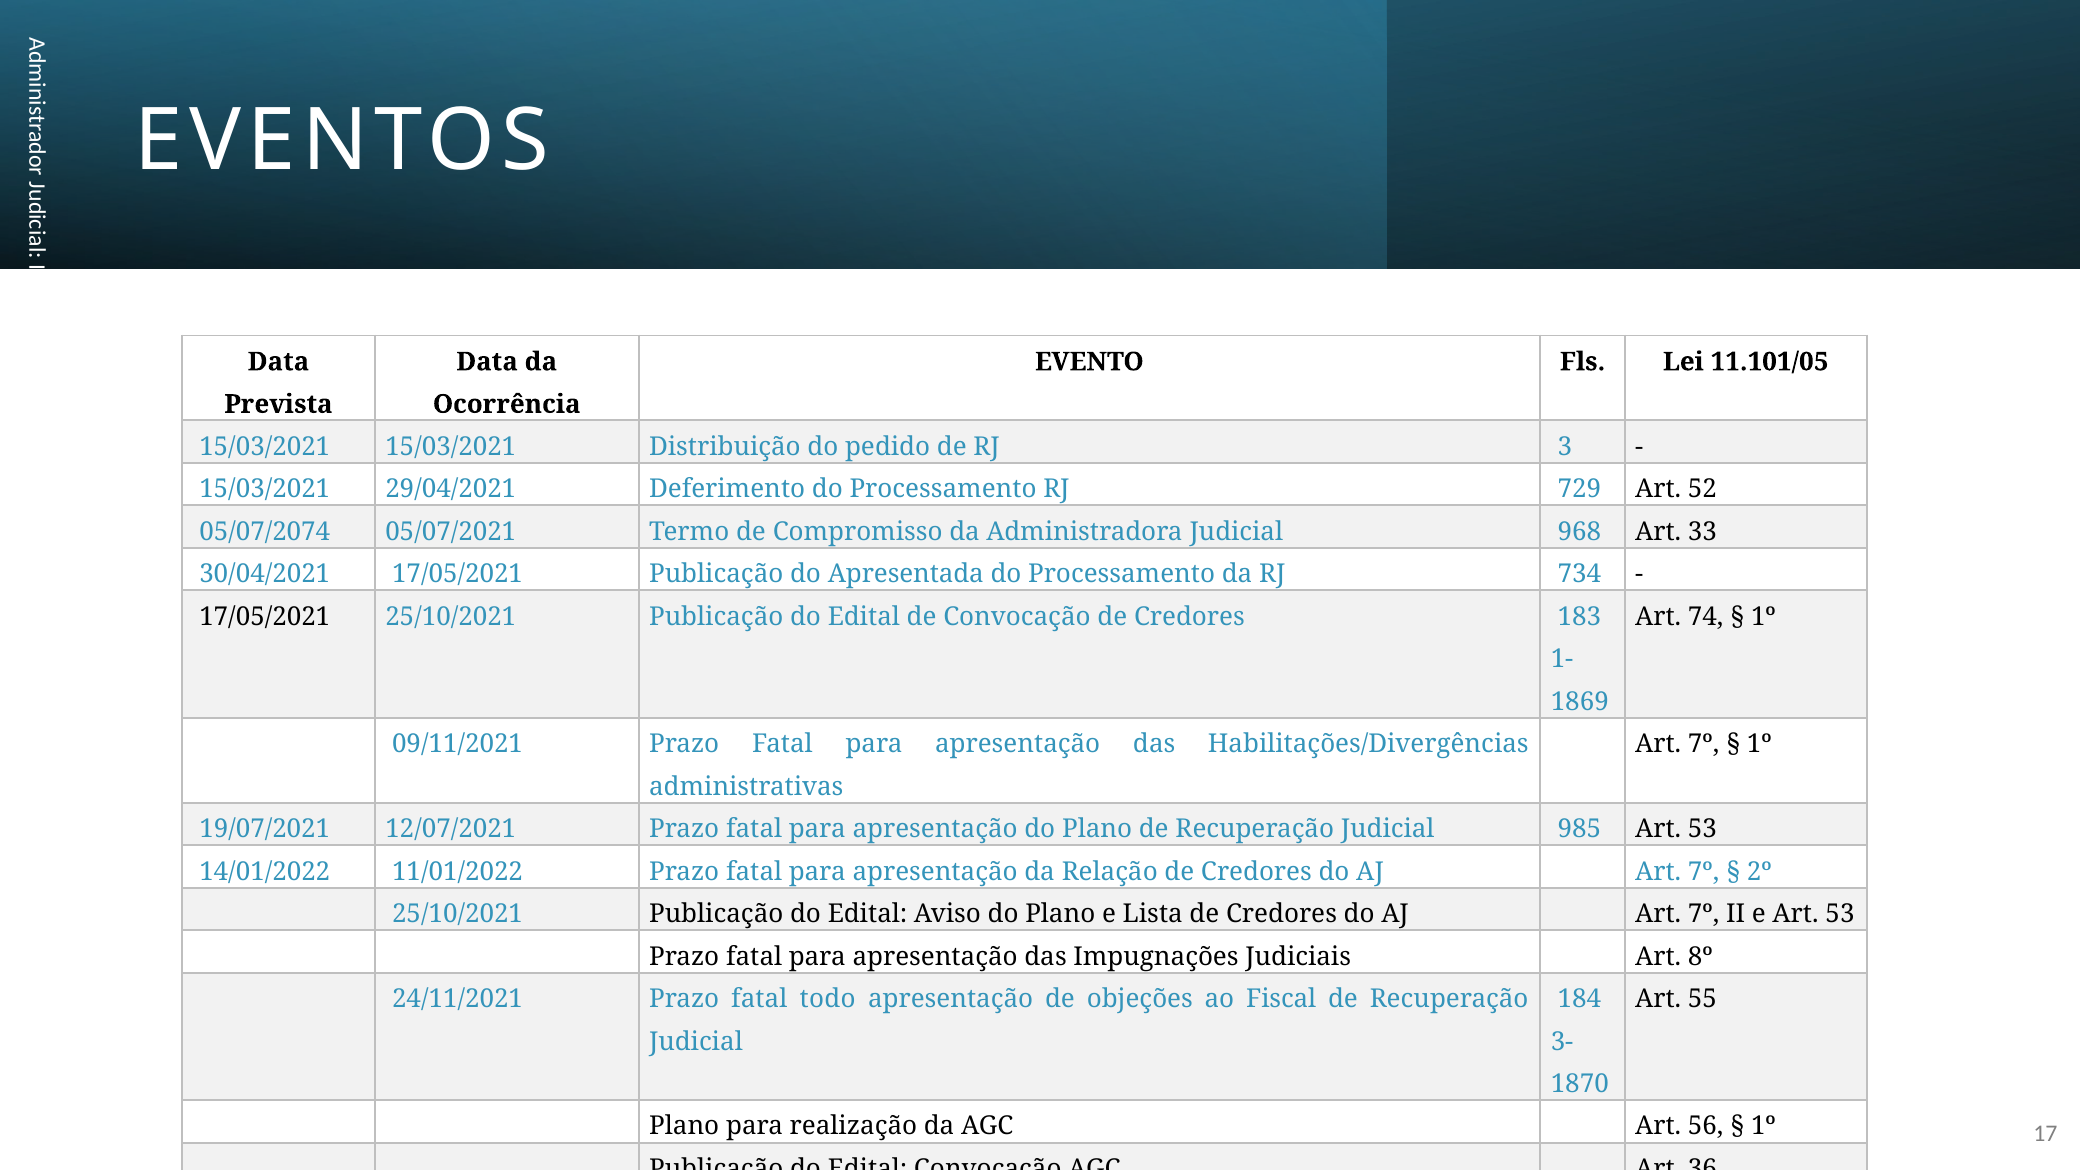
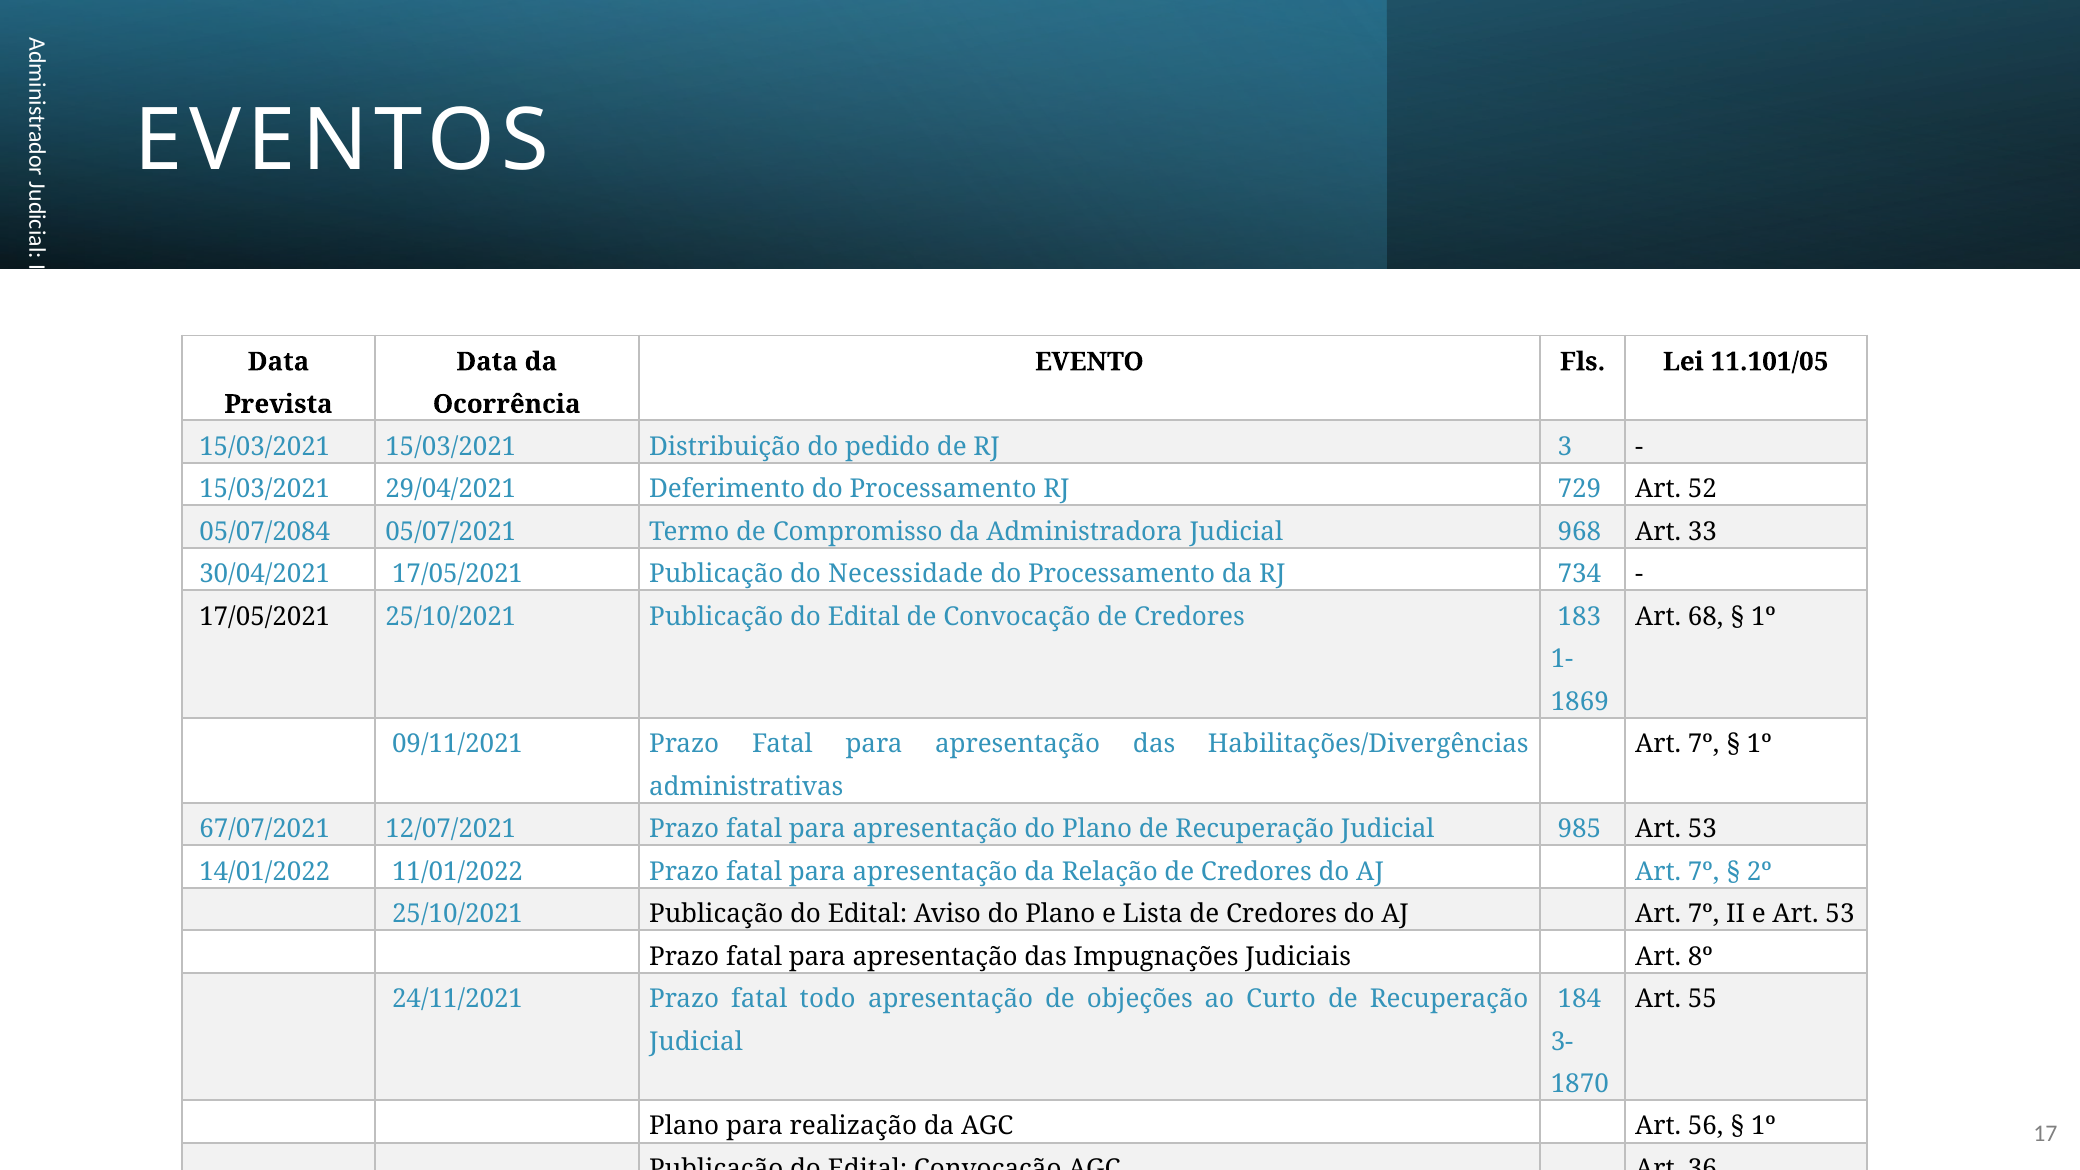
05/07/2074: 05/07/2074 -> 05/07/2084 (265, 532)
Apresentada: Apresentada -> Necessidade (906, 574)
74: 74 -> 68 (1706, 617)
19/07/2021: 19/07/2021 -> 67/07/2021 (265, 829)
Fiscal: Fiscal -> Curto (1281, 999)
